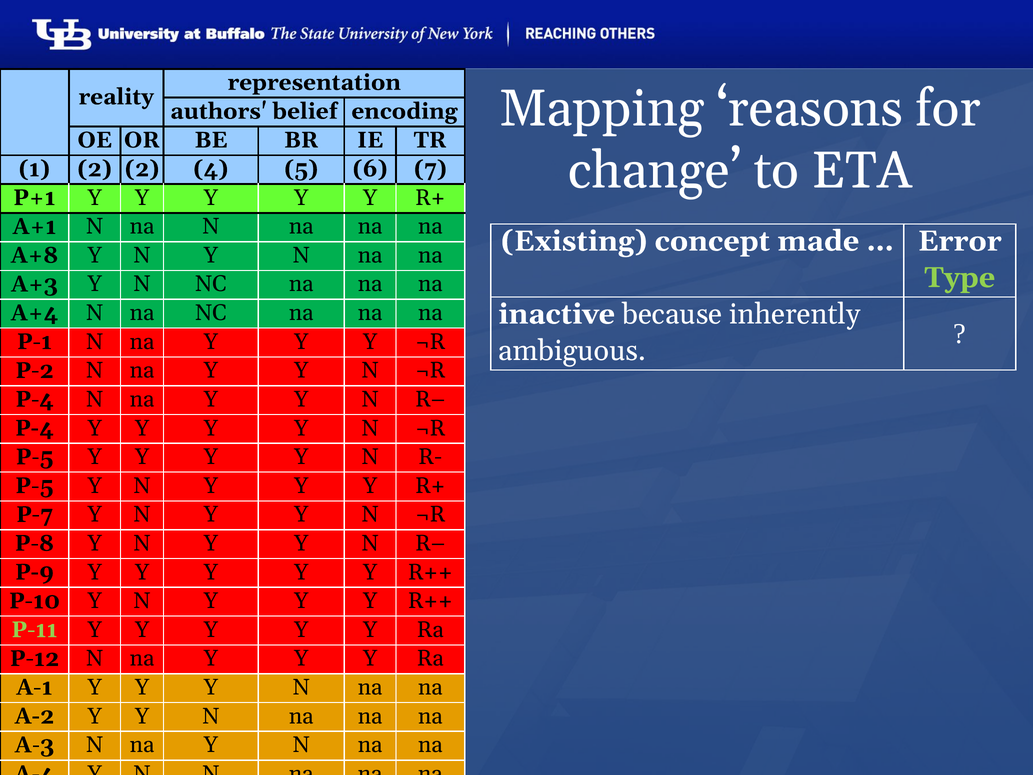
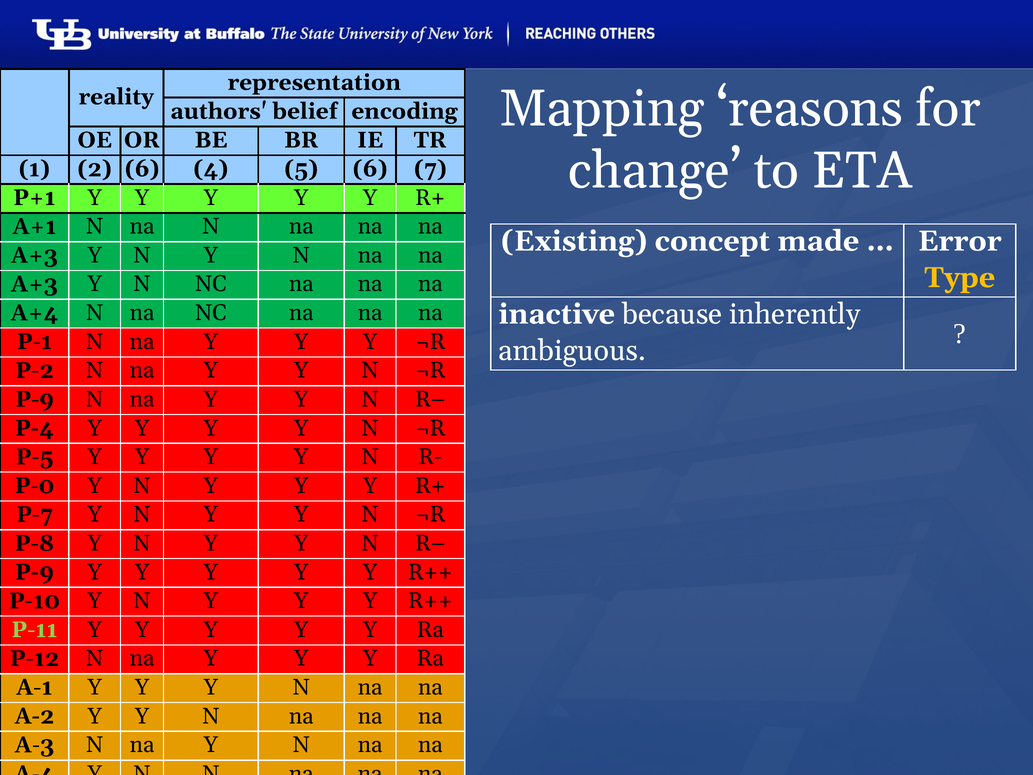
2 2: 2 -> 6 (142, 169)
A+8: A+8 -> A+3 (34, 255)
Type colour: light green -> yellow (960, 277)
P-4: P-4 -> P-9 (35, 399)
P-5: P-5 -> P-0 (35, 486)
